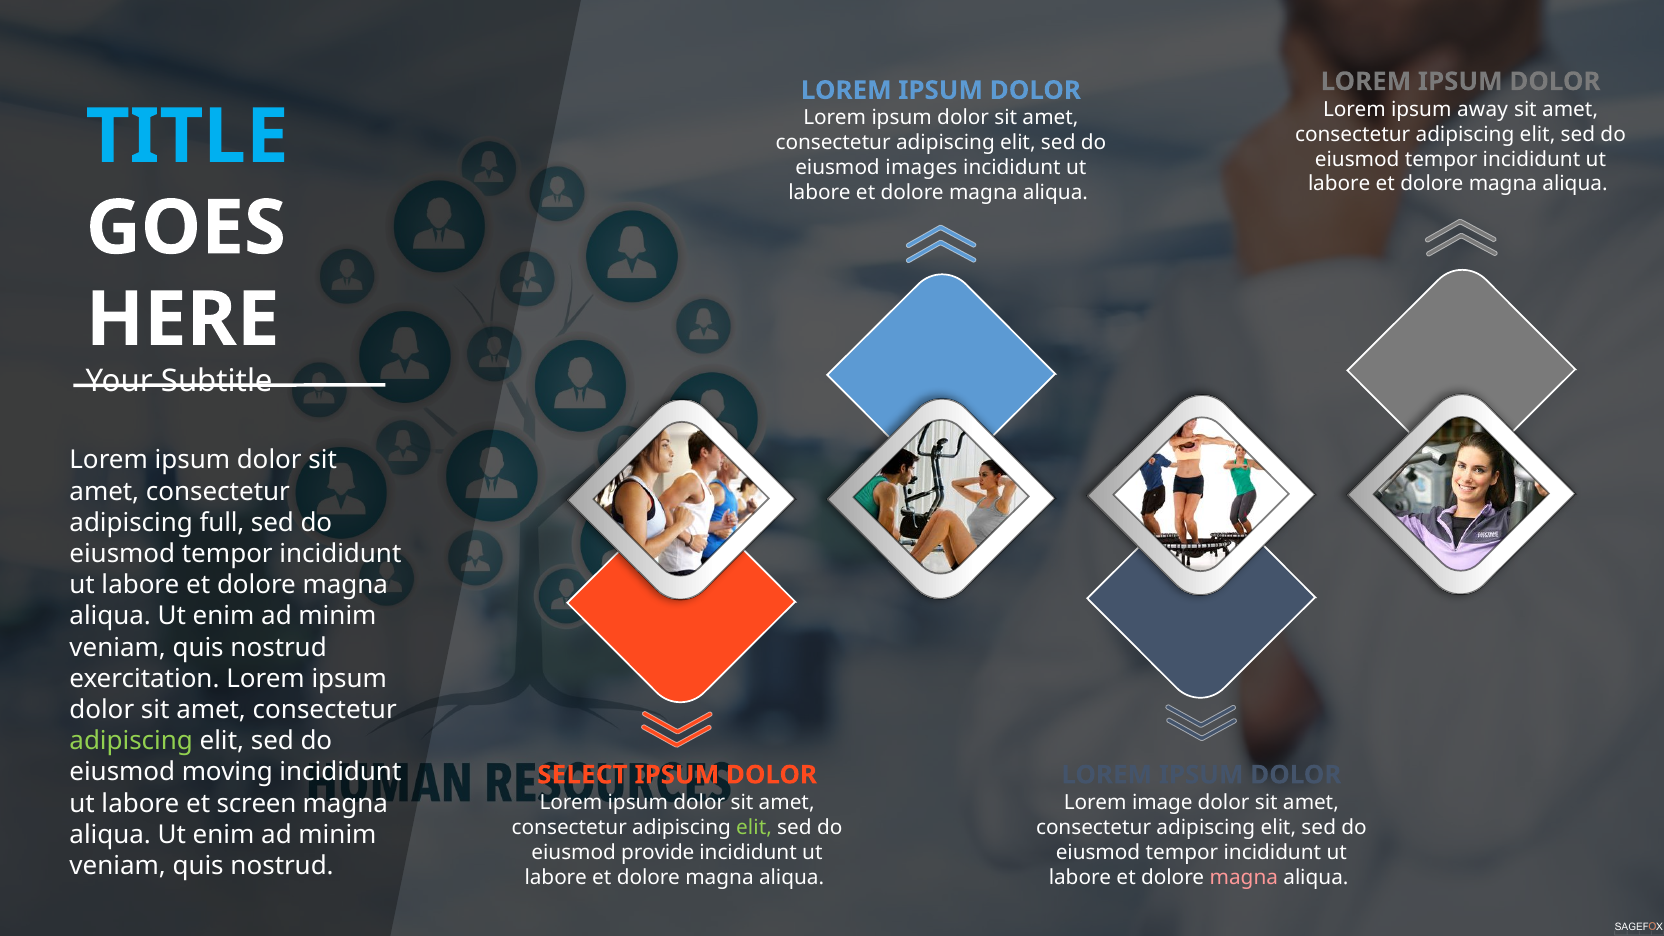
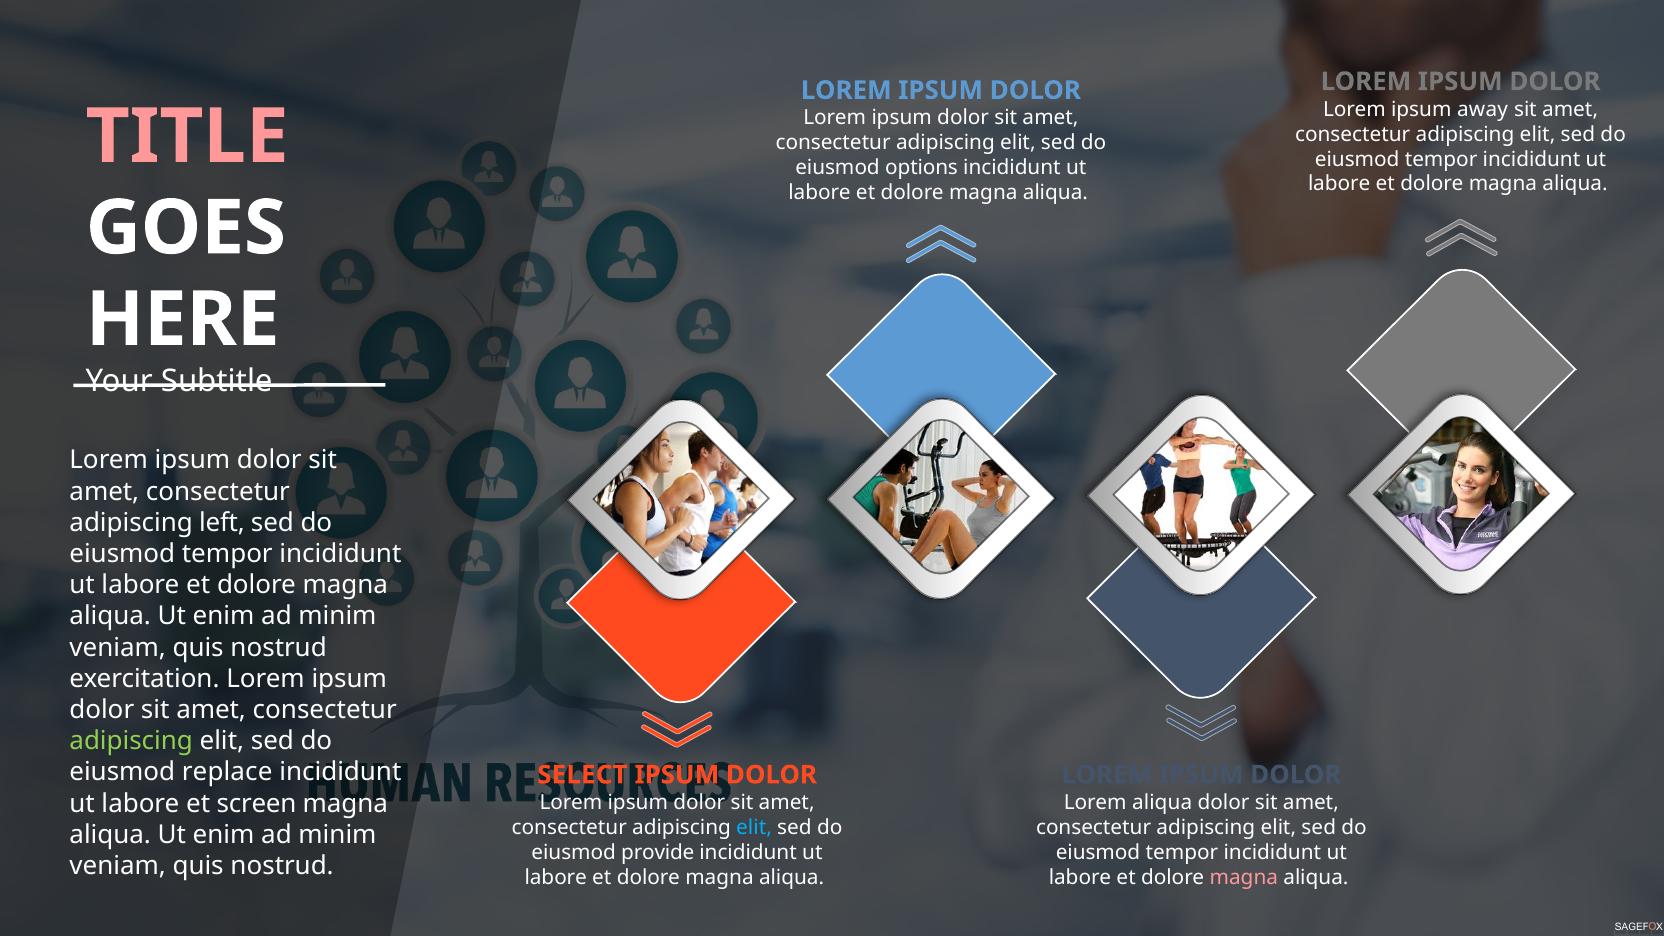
TITLE colour: light blue -> pink (187, 137)
images: images -> options (922, 168)
full: full -> left (222, 523)
moving: moving -> replace (227, 772)
Lorem image: image -> aliqua (1162, 803)
elit colour: light green -> light blue (754, 828)
